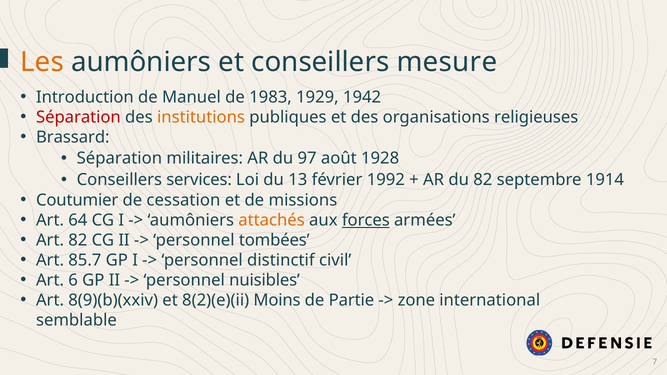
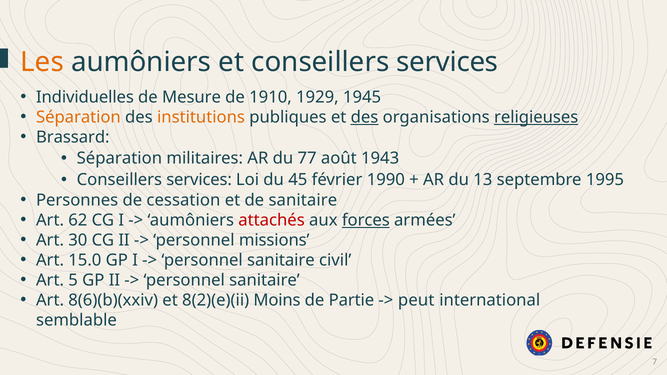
et conseillers mesure: mesure -> services (447, 62)
Introduction: Introduction -> Individuelles (85, 97)
Manuel: Manuel -> Mesure (192, 97)
1983: 1983 -> 1910 (270, 97)
1942: 1942 -> 1945 (362, 97)
Séparation colour: red -> orange (78, 117)
des underline: none -> present (365, 117)
religieuses underline: none -> present (536, 117)
du 97: 97 -> 77 (307, 158)
1928: 1928 -> 1943 (380, 158)
13: 13 -> 45 (298, 180)
1992: 1992 -> 1990 (386, 180)
du 82: 82 -> 13 (483, 180)
1914: 1914 -> 1995 (605, 180)
Coutumier: Coutumier -> Personnes (77, 200)
de missions: missions -> sanitaire (303, 200)
64: 64 -> 62 (78, 220)
attachés colour: orange -> red (272, 220)
Art 82: 82 -> 30 (78, 240)
tombées: tombées -> missions (274, 240)
85.7: 85.7 -> 15.0 (85, 260)
distinctif: distinctif -> sanitaire (281, 260)
6: 6 -> 5 (73, 280)
nuisibles: nuisibles -> sanitaire (265, 280)
8(9)(b)(xxiv: 8(9)(b)(xxiv -> 8(6)(b)(xxiv (113, 300)
zone: zone -> peut (416, 300)
